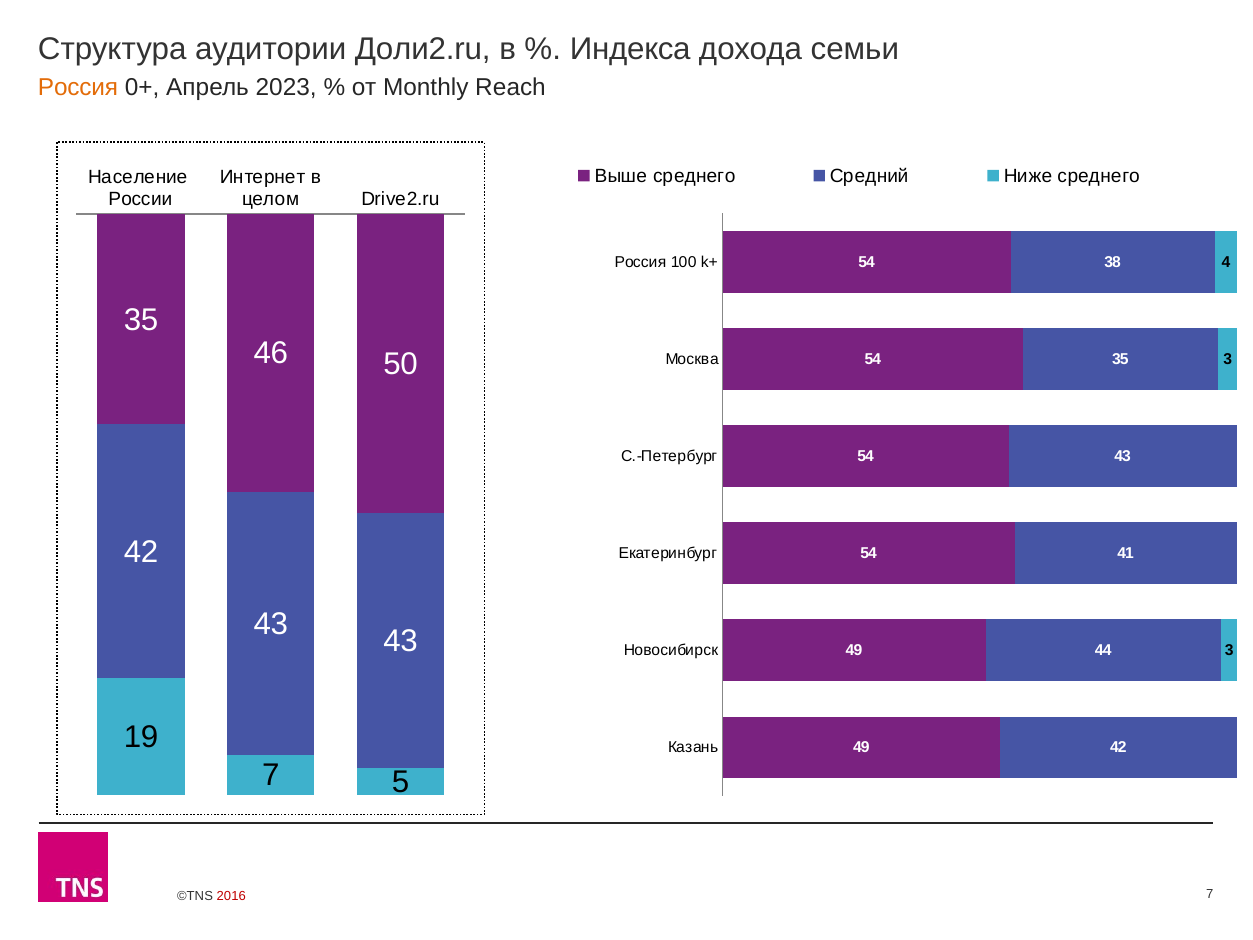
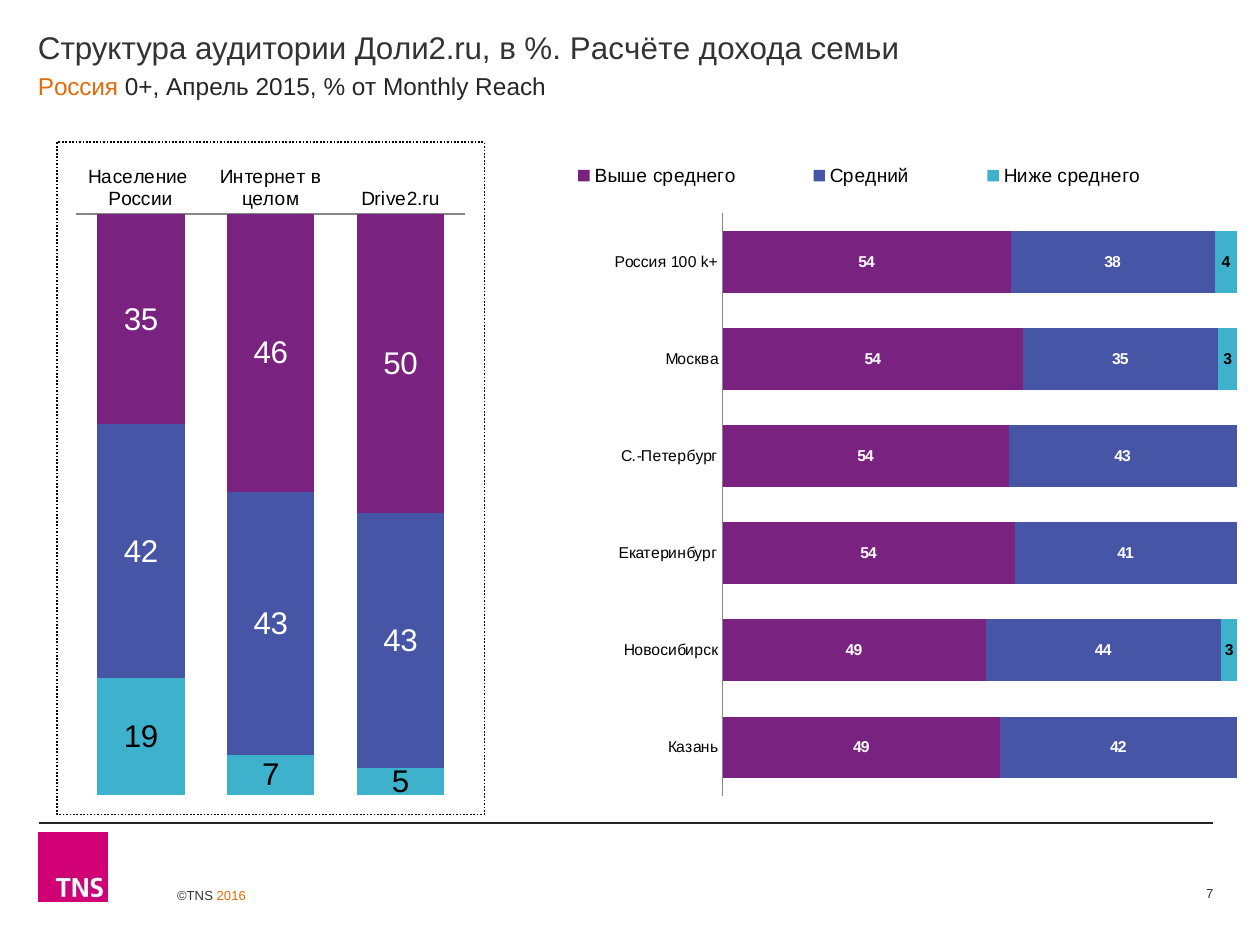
Индекса: Индекса -> Расчёте (630, 50)
2023: 2023 -> 2015 (286, 88)
2016 colour: red -> orange (231, 896)
